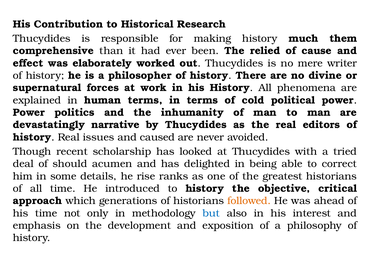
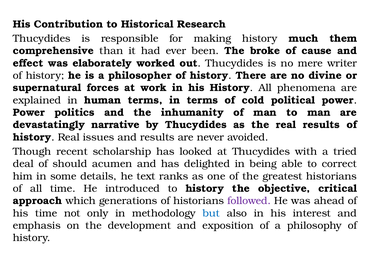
relied: relied -> broke (265, 51)
real editors: editors -> results (321, 125)
and caused: caused -> results (157, 137)
rise: rise -> text (146, 177)
followed colour: orange -> purple (249, 201)
